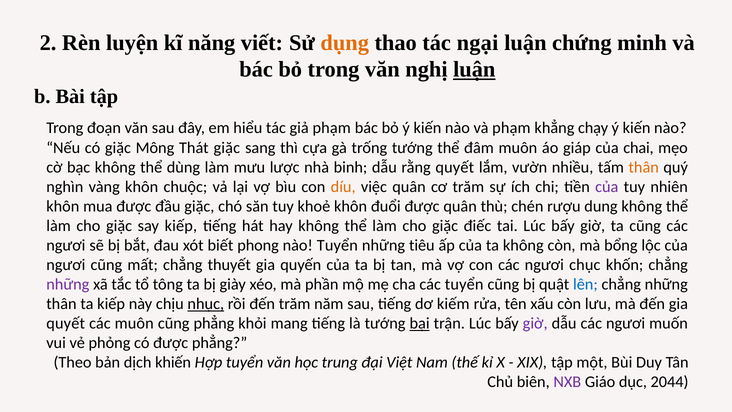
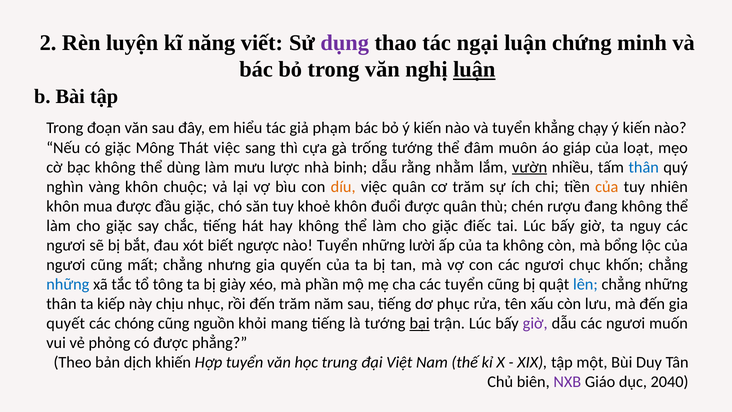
dụng colour: orange -> purple (345, 43)
và phạm: phạm -> tuyển (511, 128)
Thát giặc: giặc -> việc (227, 148)
chai: chai -> loạt (638, 148)
rằng quyết: quyết -> nhằm (455, 167)
vườn underline: none -> present (530, 167)
thân colour: orange -> blue (644, 167)
của colour: purple -> orange (607, 187)
dung: dung -> đang (601, 206)
say kiếp: kiếp -> chắc (181, 226)
ta cũng: cũng -> nguy (645, 226)
phong: phong -> ngược (258, 245)
tiêu: tiêu -> lười (422, 245)
thuyết: thuyết -> nhưng (229, 265)
những colour: purple -> blue (68, 284)
nhục underline: present -> none (206, 304)
kiếm: kiếm -> phục (453, 304)
các muôn: muôn -> chóng (134, 323)
cũng phẳng: phẳng -> nguồn (214, 323)
2044: 2044 -> 2040 (670, 382)
